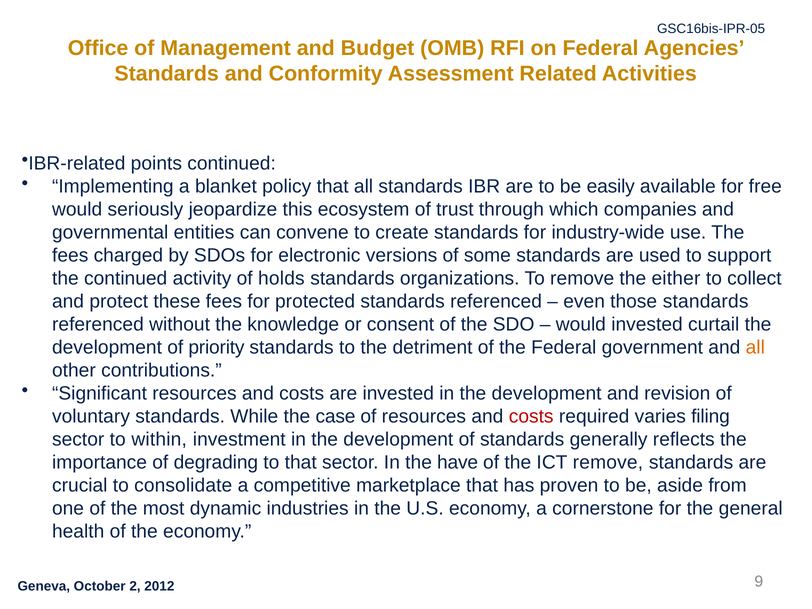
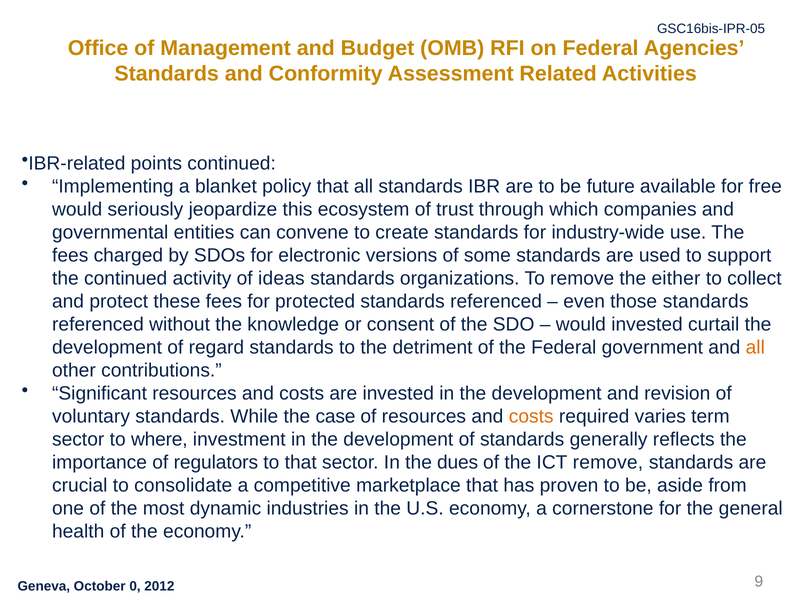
easily: easily -> future (611, 186)
holds: holds -> ideas (281, 278)
priority: priority -> regard (216, 347)
costs colour: red -> orange (531, 416)
filing: filing -> term (710, 416)
within: within -> where (159, 440)
degrading: degrading -> regulators (216, 463)
have: have -> dues (458, 463)
2: 2 -> 0 (135, 586)
